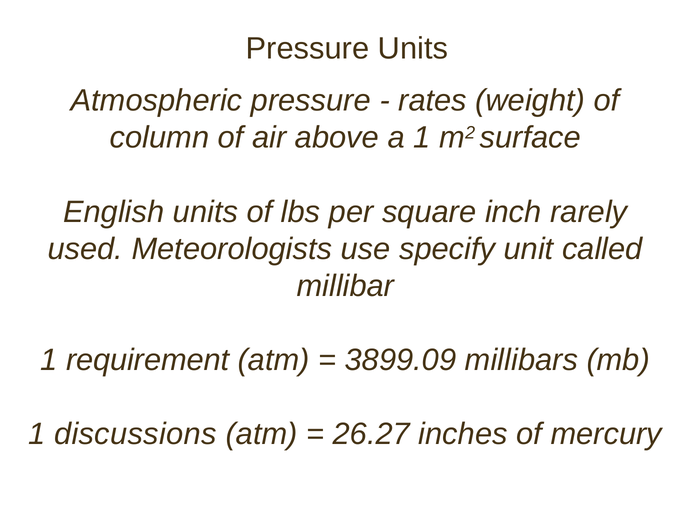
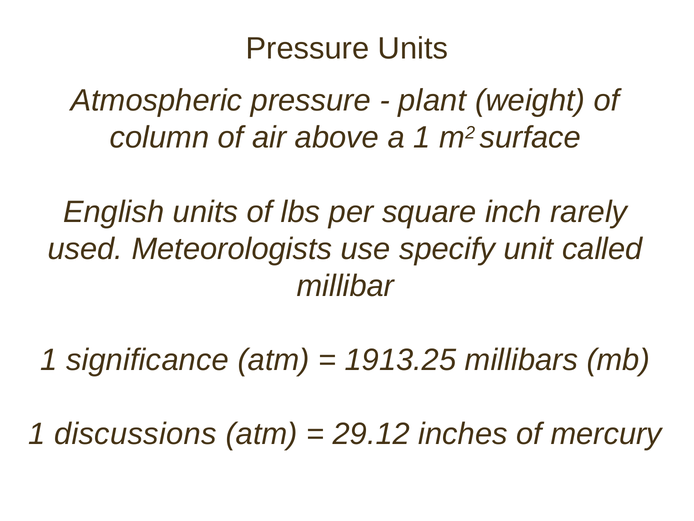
rates: rates -> plant (432, 101)
requirement: requirement -> significance (147, 360)
3899.09: 3899.09 -> 1913.25 (401, 360)
26.27: 26.27 -> 29.12 (371, 434)
